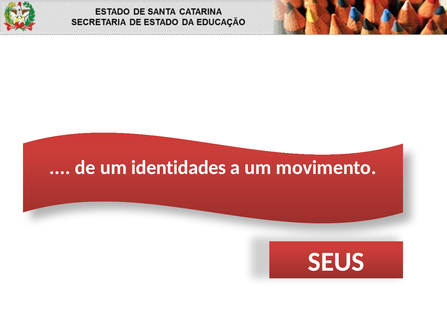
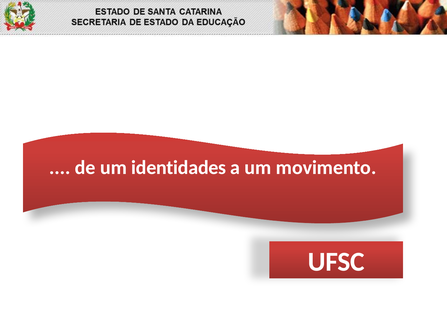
SEUS: SEUS -> UFSC (336, 262)
